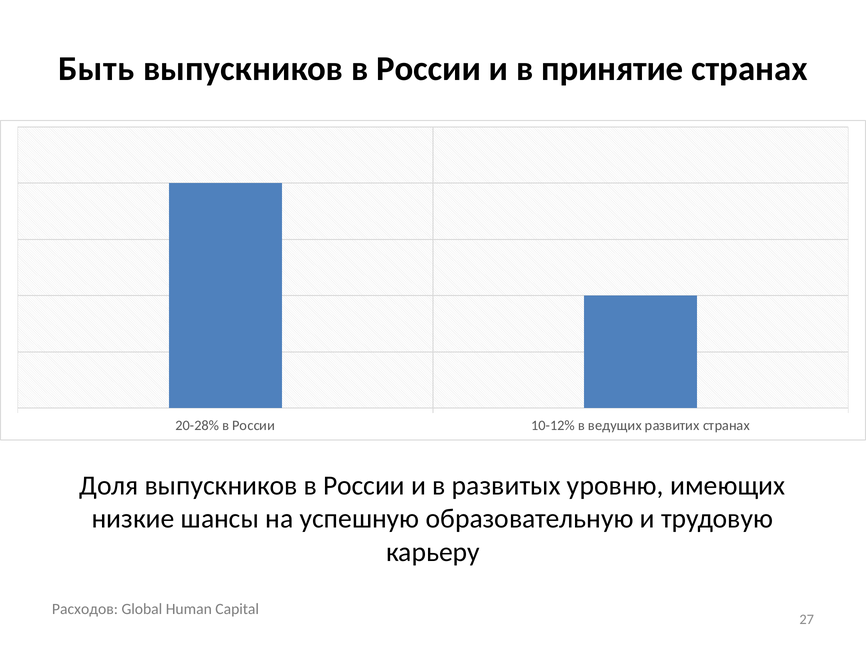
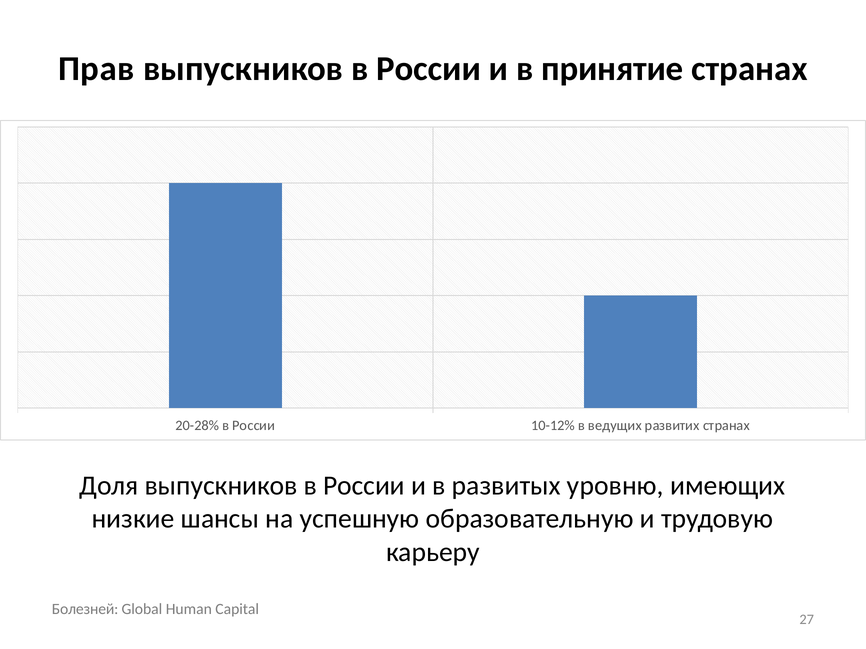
Быть: Быть -> Прав (96, 69)
Расходов: Расходов -> Болезней (85, 610)
